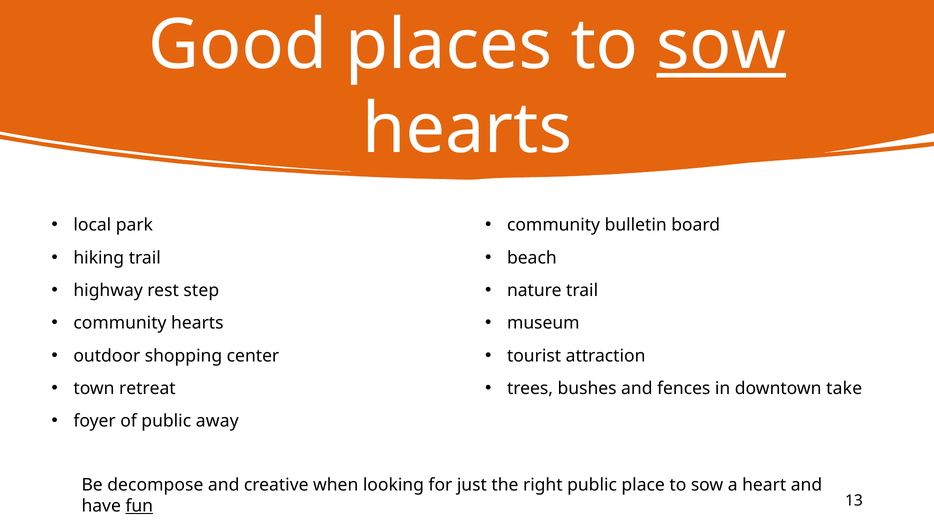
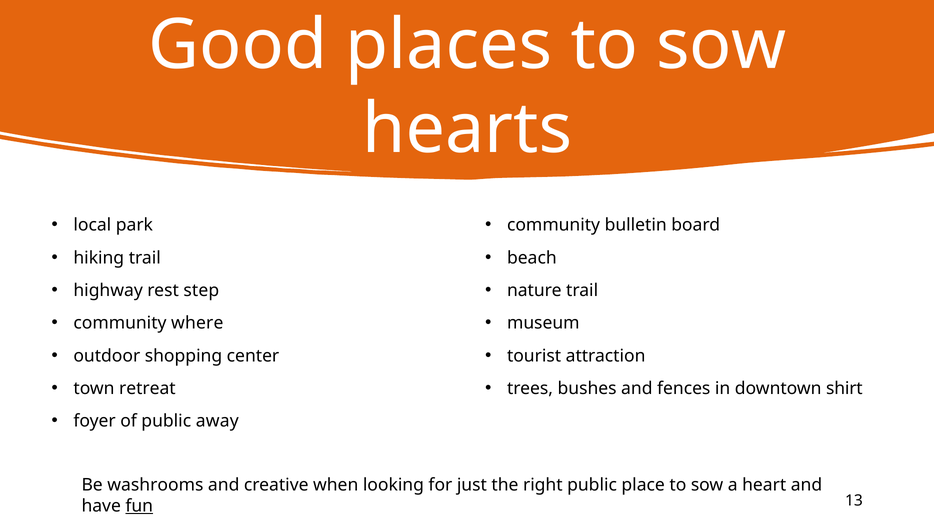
sow underline: present -> none (721, 45)
community hearts: hearts -> where (197, 323)
take: take -> shirt (844, 389)
decompose: decompose -> washrooms (155, 485)
